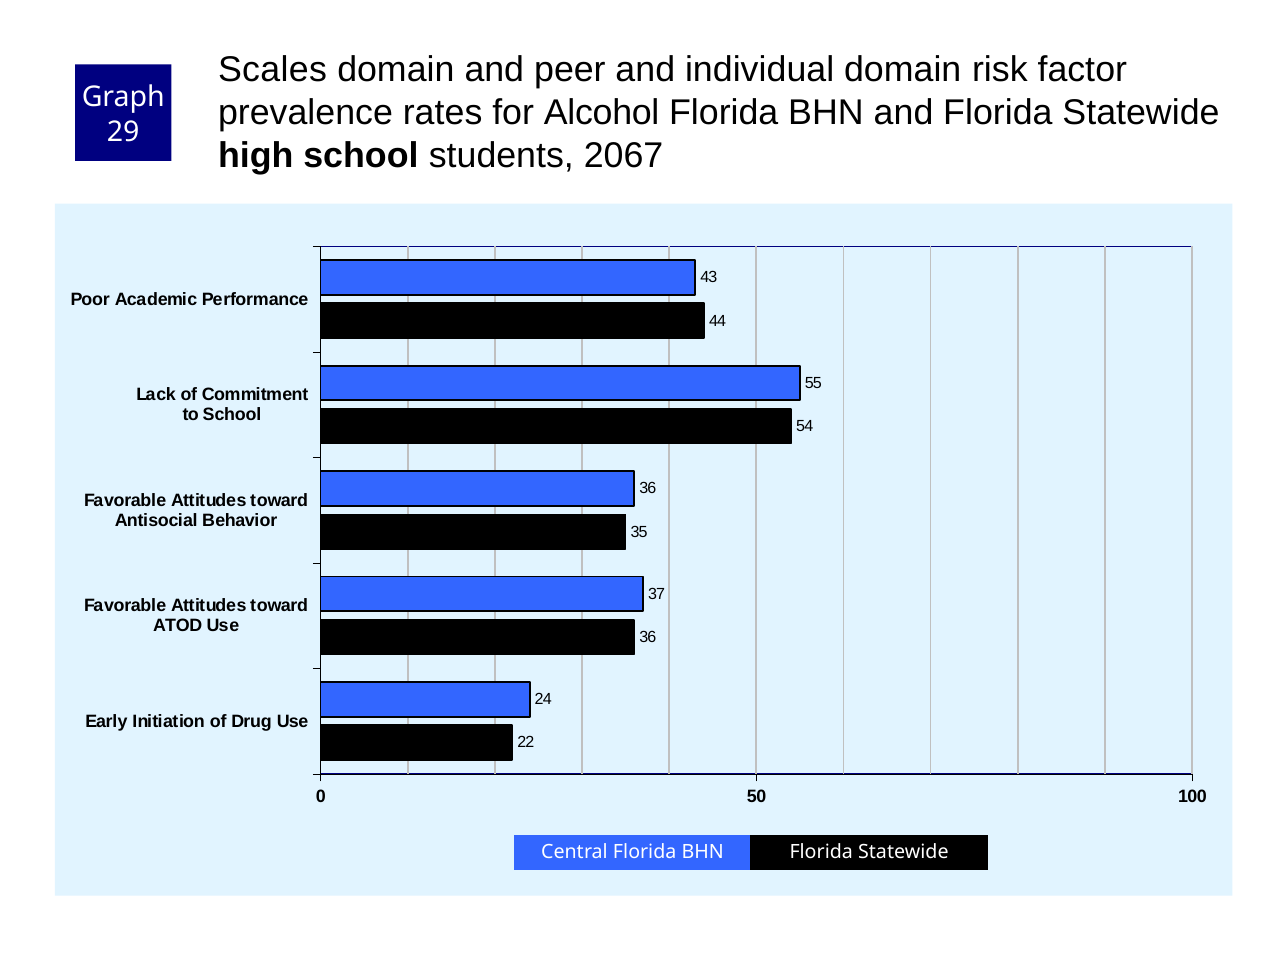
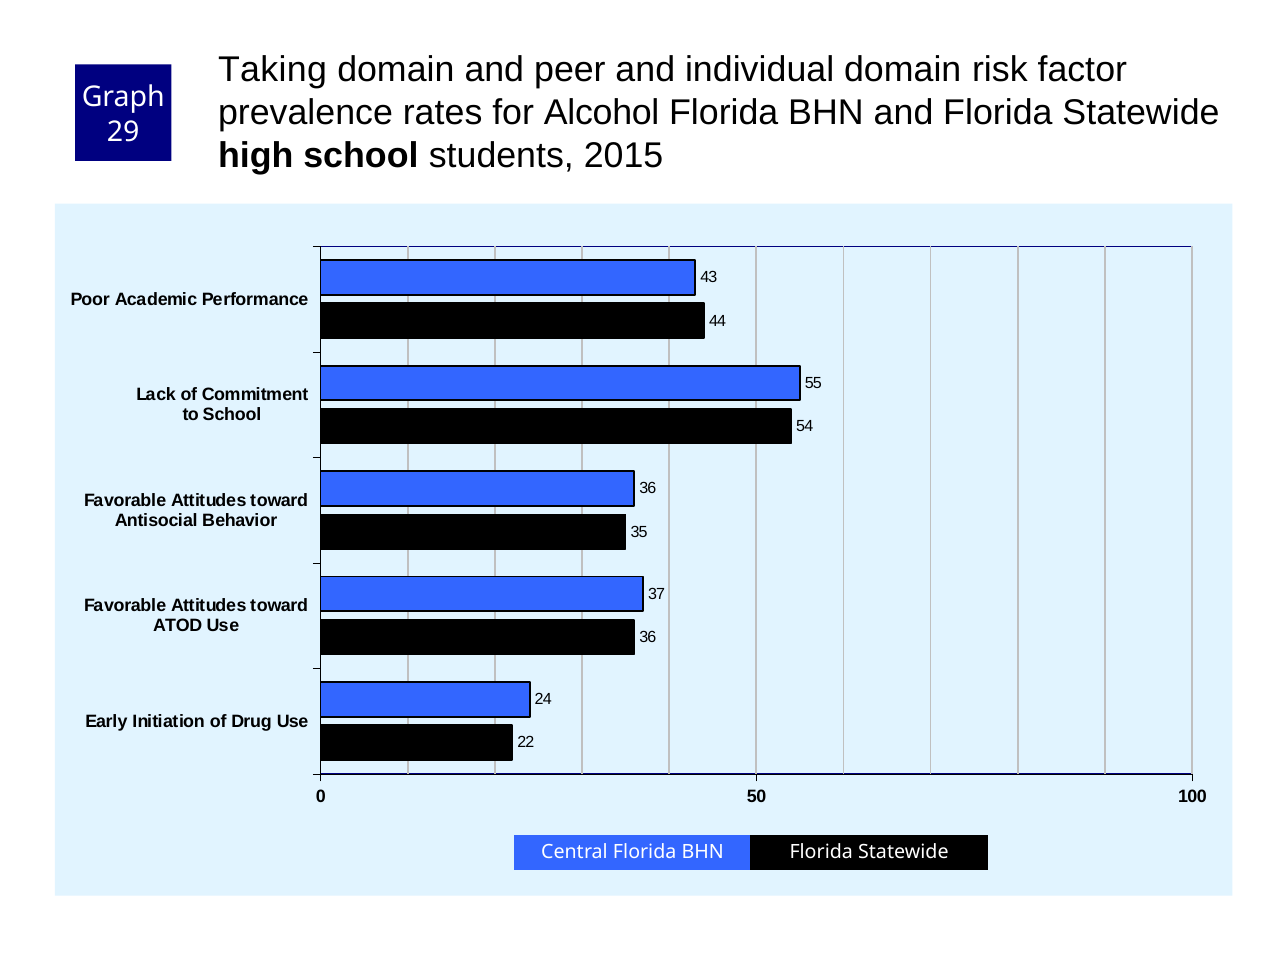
Scales: Scales -> Taking (273, 70)
2067: 2067 -> 2015 (624, 156)
